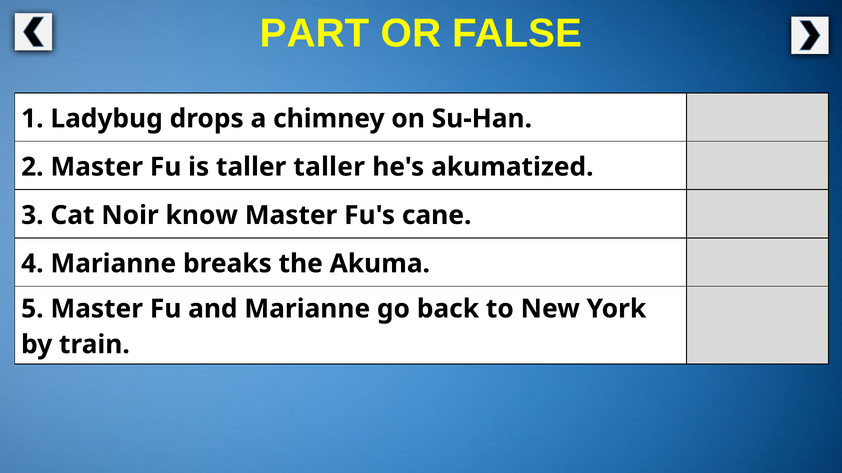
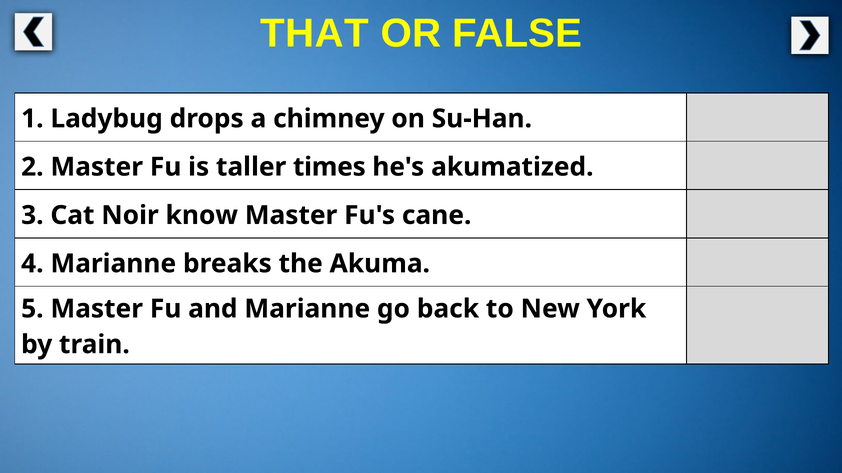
PART: PART -> THAT (315, 33)
taller taller: taller -> times (329, 167)
